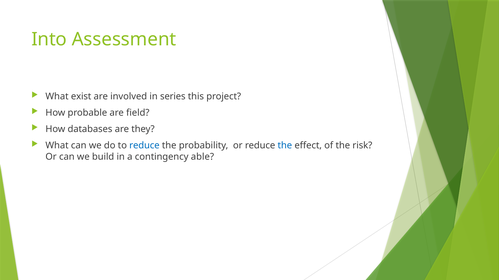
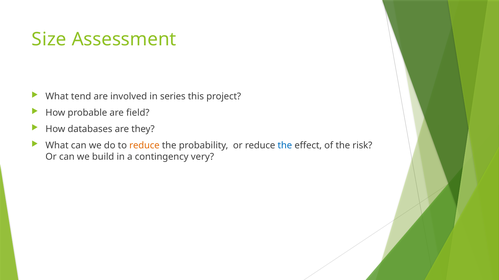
Into: Into -> Size (49, 39)
exist: exist -> tend (81, 97)
reduce colour: blue -> orange (144, 146)
able: able -> very (202, 157)
